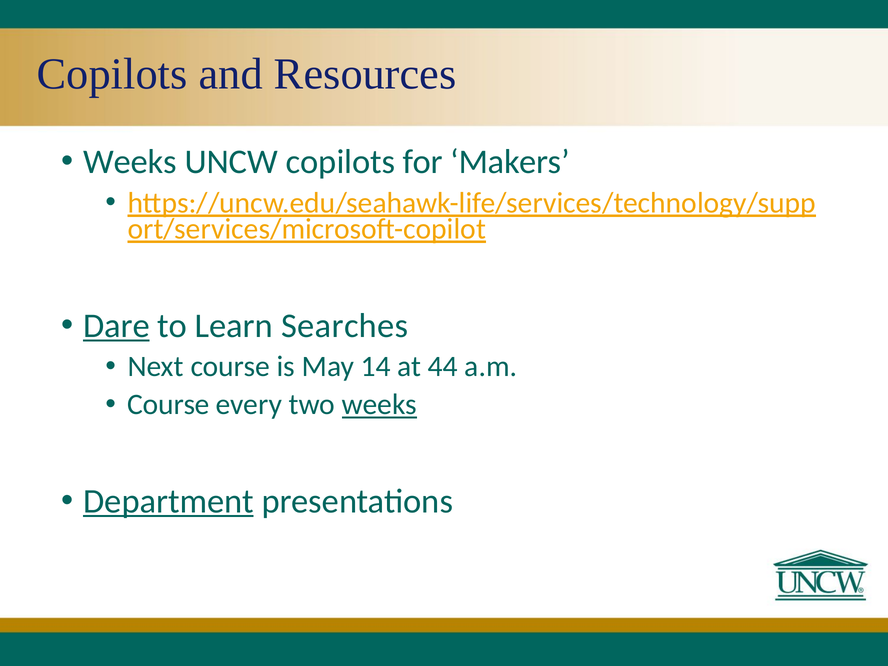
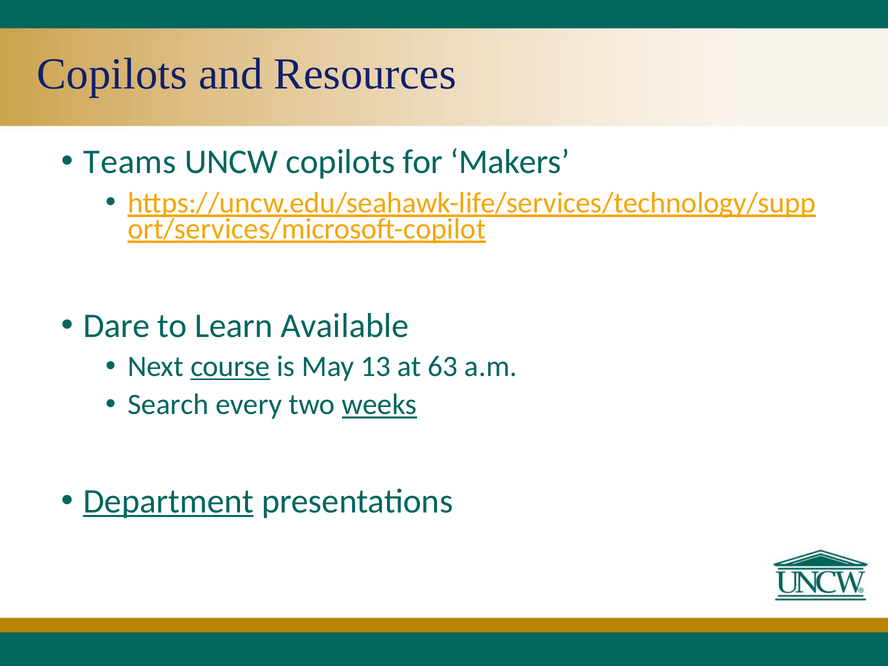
Weeks: Weeks -> Teams (130, 162)
Dare underline: present -> none (117, 326)
Searches: Searches -> Available (345, 326)
course underline: none -> present (230, 367)
14: 14 -> 13 (376, 367)
44: 44 -> 63 (443, 367)
Course: Course -> Search (168, 405)
